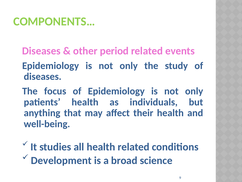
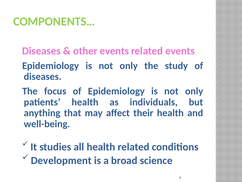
other period: period -> events (114, 51)
